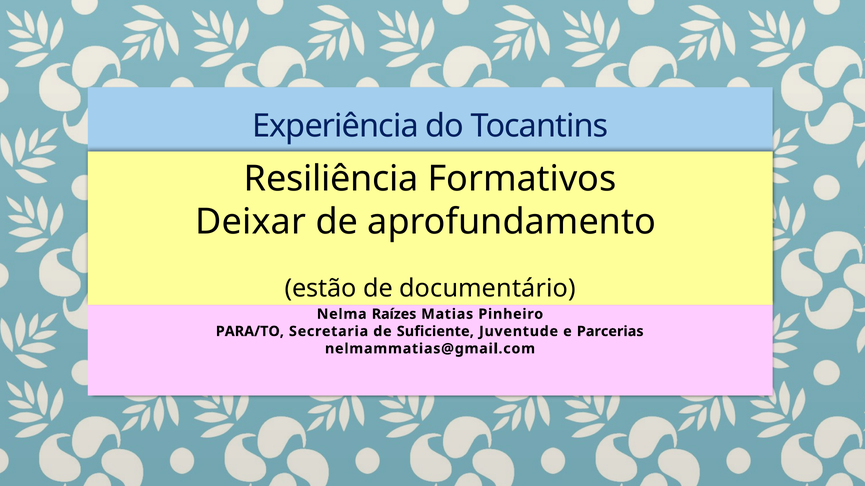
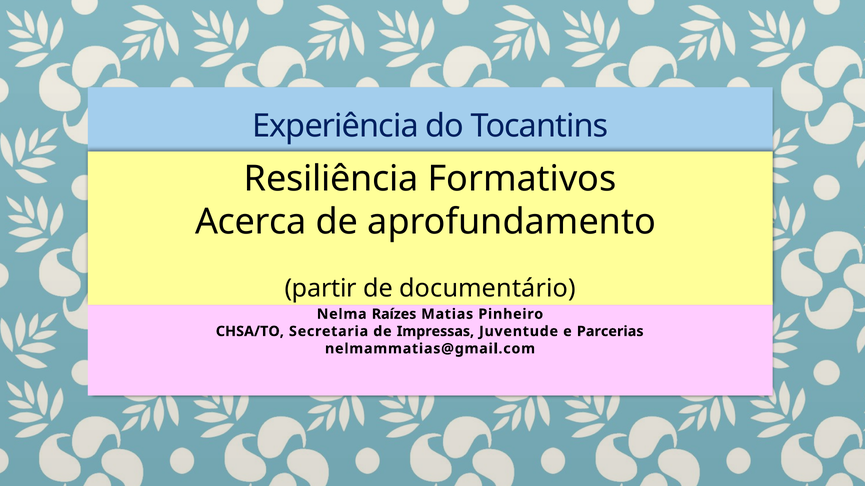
Deixar: Deixar -> Acerca (251, 222)
estão: estão -> partir (321, 289)
PARA/TO: PARA/TO -> CHSA/TO (250, 332)
Suficiente: Suficiente -> Impressas (435, 332)
